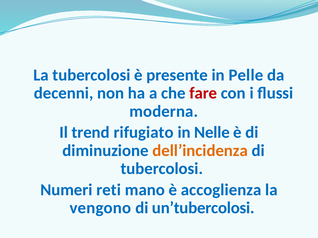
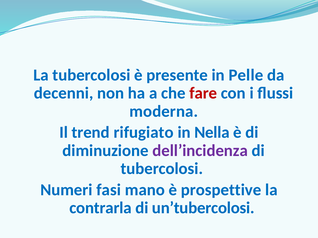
Nelle: Nelle -> Nella (212, 133)
dell’incidenza colour: orange -> purple (200, 151)
reti: reti -> fasi (109, 190)
accoglienza: accoglienza -> prospettive (221, 190)
vengono: vengono -> contrarla (100, 208)
